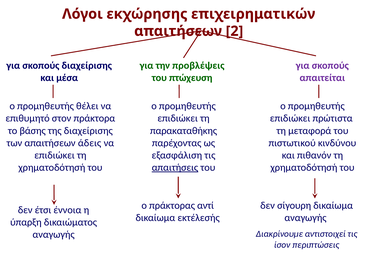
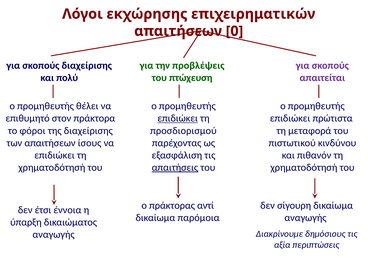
2: 2 -> 0 (234, 31)
μέσα: μέσα -> πολύ (67, 78)
επιδιώκει underline: none -> present (178, 118)
βάσης: βάσης -> φόροι (33, 131)
παρακαταθήκης: παρακαταθήκης -> προσδιορισμού (183, 131)
άδεις: άδεις -> ίσους (90, 143)
εκτέλεσής: εκτέλεσής -> παρόμοια (199, 218)
αντιστοιχεί: αντιστοιχεί -> δημόσιους (325, 234)
ίσον: ίσον -> αξία (282, 245)
